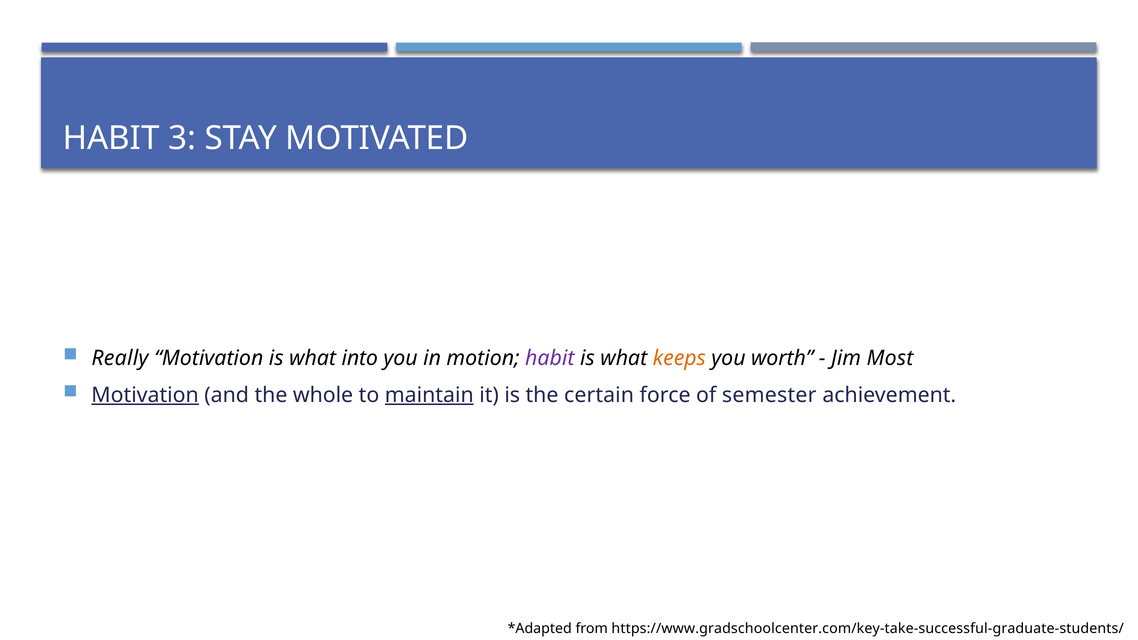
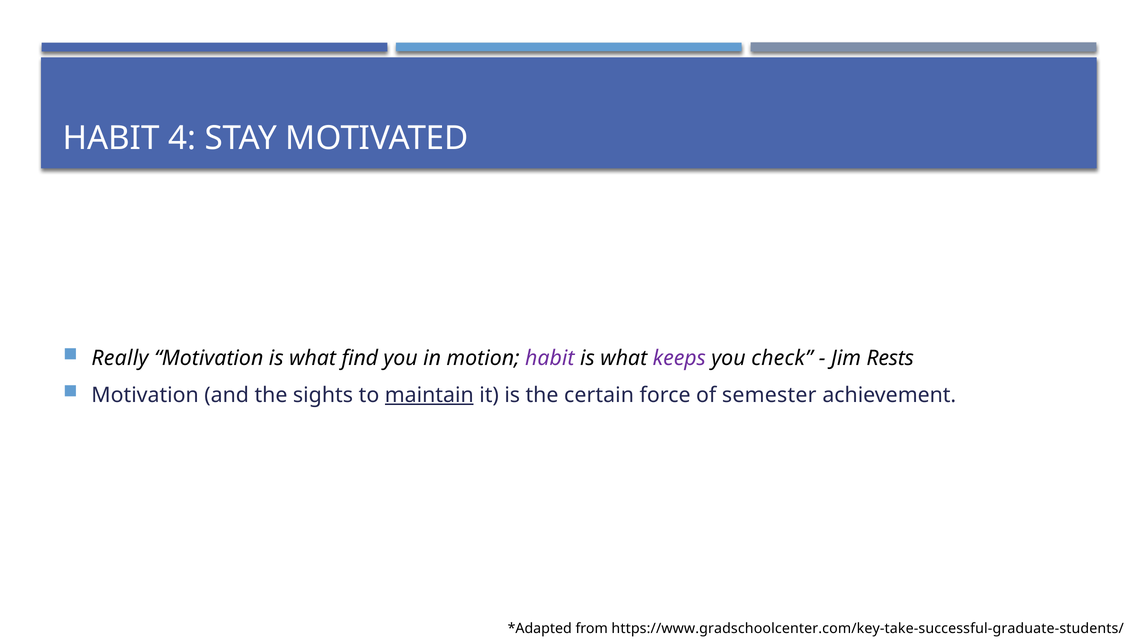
3: 3 -> 4 (182, 138)
into: into -> find (360, 358)
keeps colour: orange -> purple (679, 358)
worth: worth -> check (782, 358)
Most: Most -> Rests (890, 358)
Motivation underline: present -> none (145, 395)
whole: whole -> sights (323, 395)
